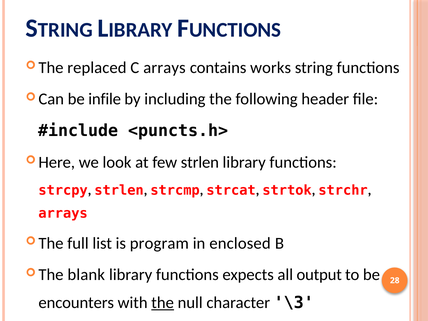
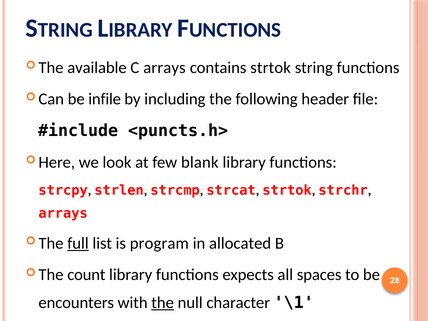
replaced: replaced -> available (97, 68)
contains works: works -> strtok (271, 68)
few strlen: strlen -> blank (200, 162)
full underline: none -> present (78, 243)
enclosed: enclosed -> allocated (240, 243)
blank: blank -> count (86, 275)
output: output -> spaces (319, 275)
\3: \3 -> \1 (294, 303)
